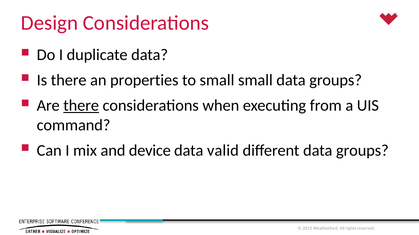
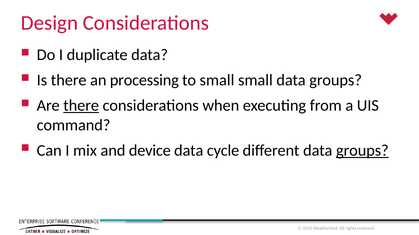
properties: properties -> processing (144, 81)
valid: valid -> cycle (223, 151)
groups underline: none -> present (362, 151)
